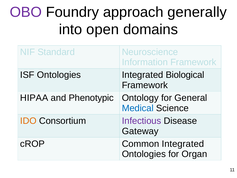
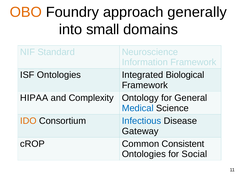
OBO colour: purple -> orange (26, 12)
open: open -> small (103, 29)
Phenotypic: Phenotypic -> Complexity (91, 98)
Infectious colour: purple -> blue (142, 121)
Common Integrated: Integrated -> Consistent (183, 144)
Organ: Organ -> Social (194, 154)
